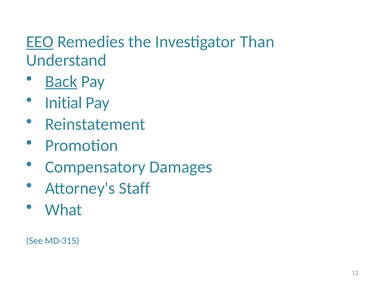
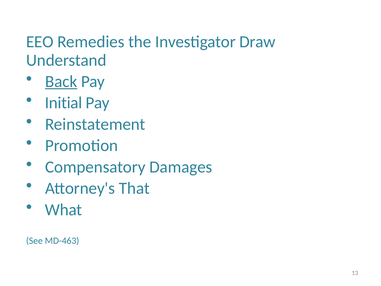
EEO underline: present -> none (40, 42)
Than: Than -> Draw (257, 42)
Staff: Staff -> That (134, 188)
MD-315: MD-315 -> MD-463 (62, 241)
